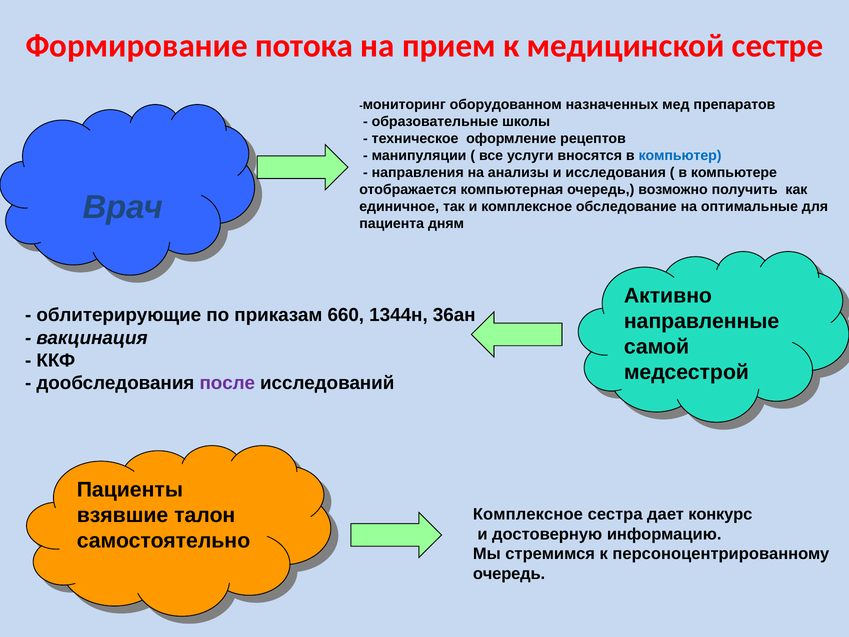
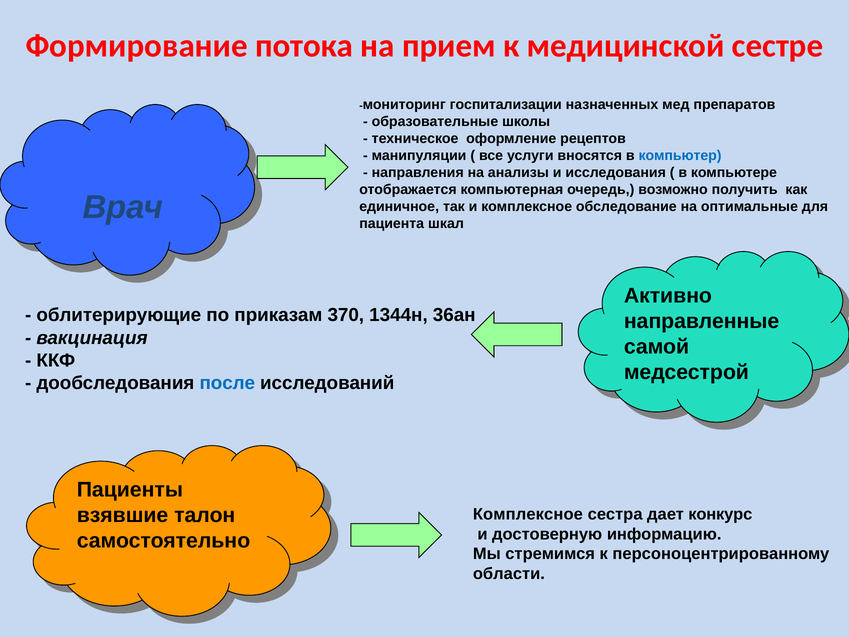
оборудованном: оборудованном -> госпитализации (506, 105)
дням: дням -> шкал (446, 224)
660: 660 -> 370 (346, 315)
после colour: purple -> blue (227, 383)
очередь: очередь -> области (509, 574)
